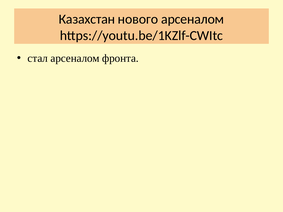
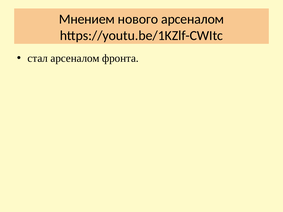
Казахстан: Казахстан -> Мнением (87, 19)
